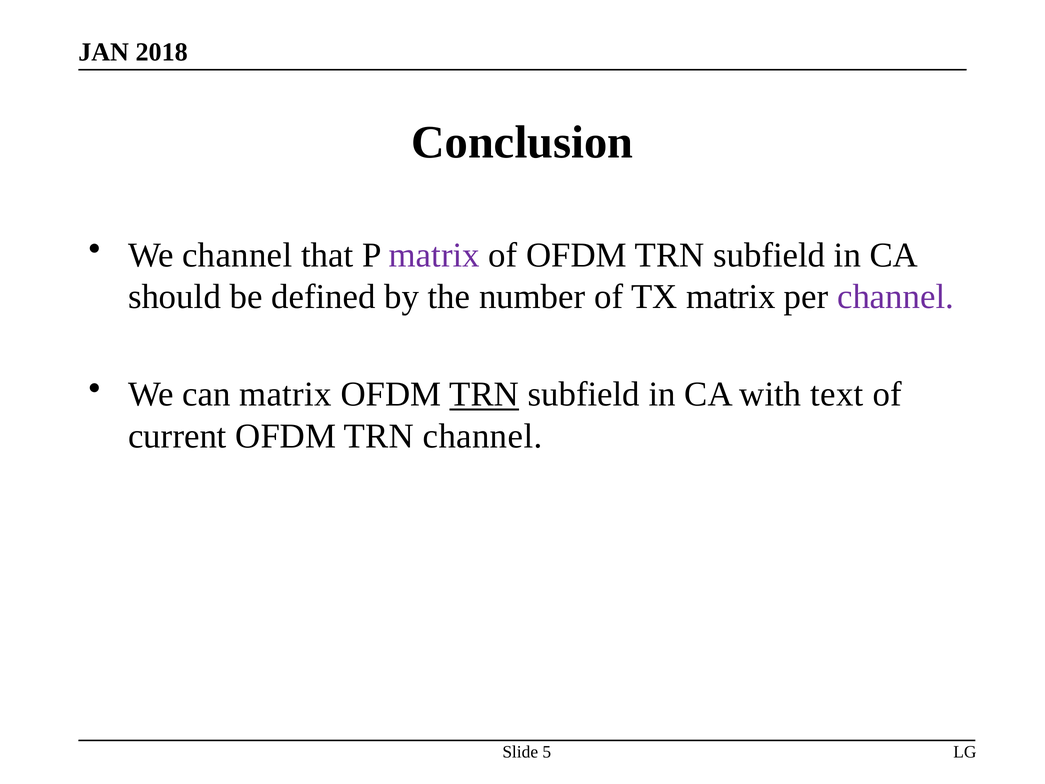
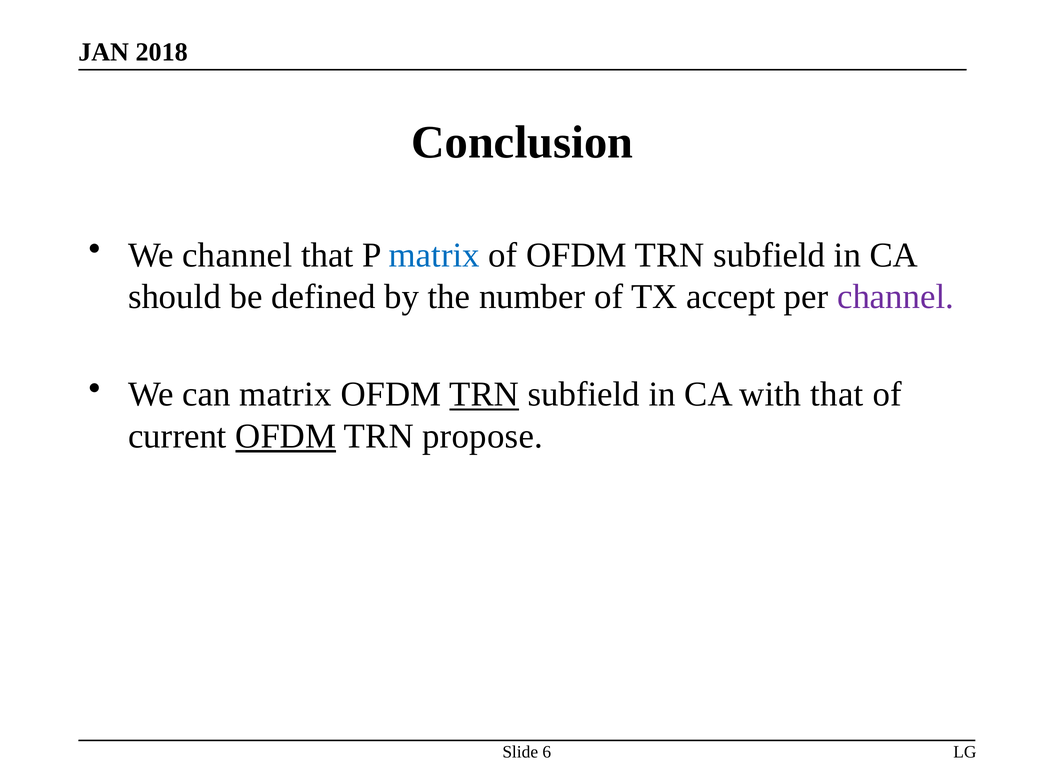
matrix colour: purple -> blue (434, 255)
TX matrix: matrix -> accept (731, 297)
with text: text -> that (837, 394)
OFDM underline: none -> present (286, 436)
TRN channel: channel -> propose (483, 436)
5: 5 -> 6 (547, 752)
